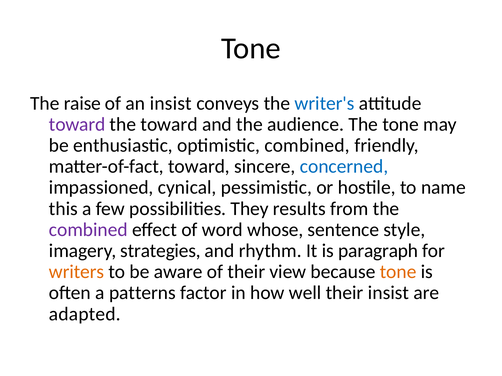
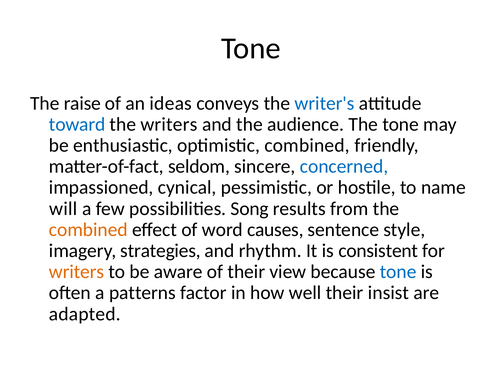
an insist: insist -> ideas (171, 103)
toward colour: purple -> blue (77, 125)
the toward: toward -> writers (169, 125)
matter-of-fact toward: toward -> seldom (199, 167)
this: this -> will (63, 209)
They: They -> Song (250, 209)
combined colour: purple -> orange (88, 230)
whose: whose -> causes (275, 230)
paragraph: paragraph -> consistent (378, 251)
tone colour: orange -> blue (398, 272)
